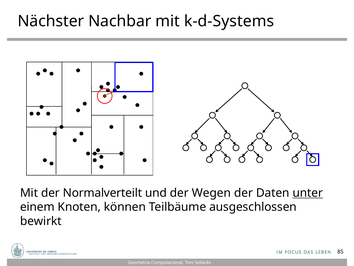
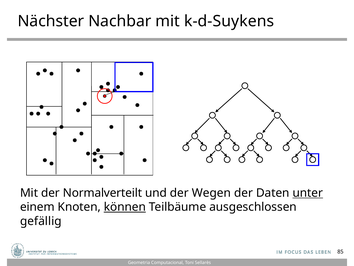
k-d-Systems: k-d-Systems -> k-d-Suykens (229, 21)
können underline: none -> present (125, 207)
bewirkt: bewirkt -> gefällig (41, 221)
